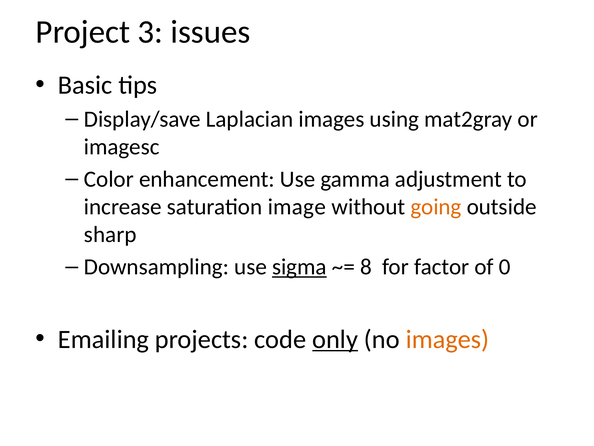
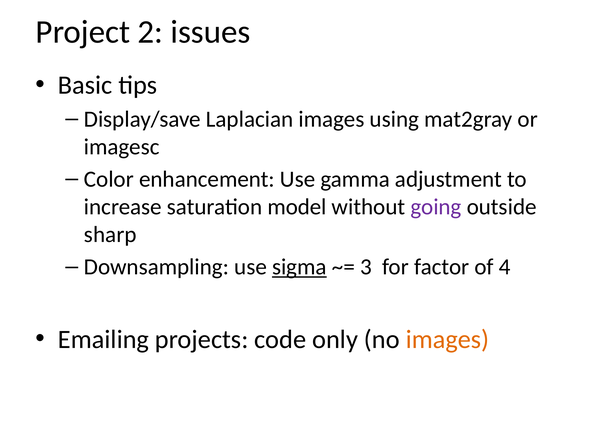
3: 3 -> 2 (150, 32)
image: image -> model (297, 207)
going colour: orange -> purple (436, 207)
8: 8 -> 3 (366, 267)
0: 0 -> 4 (505, 267)
only underline: present -> none (335, 339)
